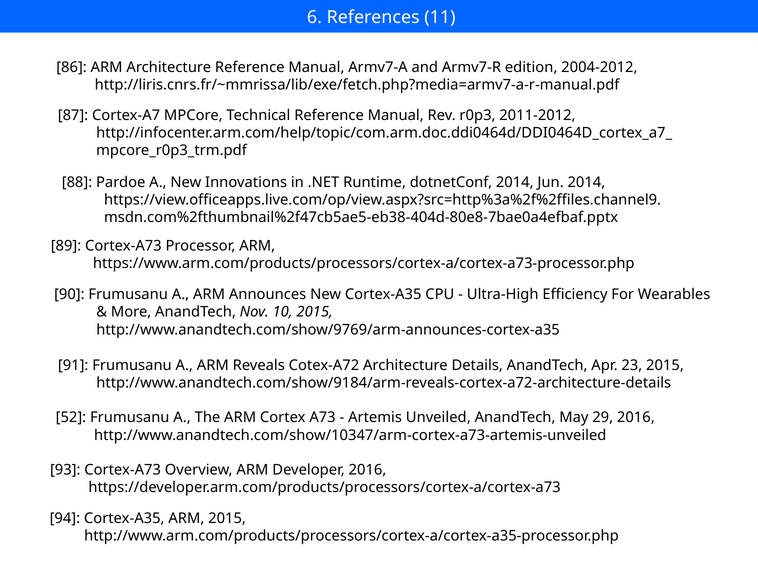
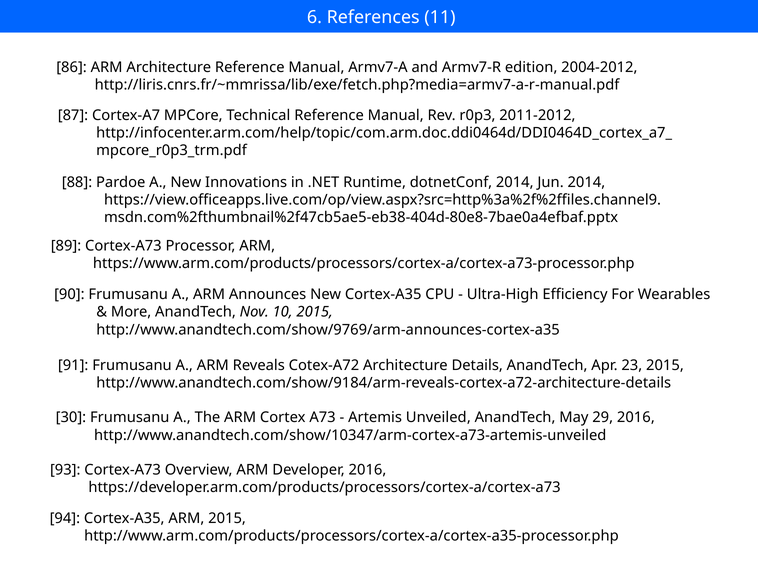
52: 52 -> 30 (71, 417)
